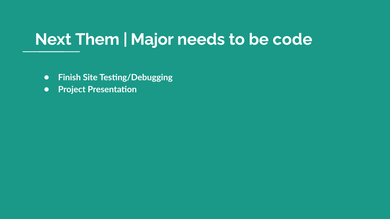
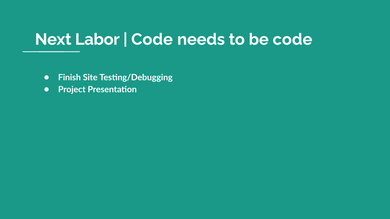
Them: Them -> Labor (97, 39)
Major: Major -> Code (152, 39)
